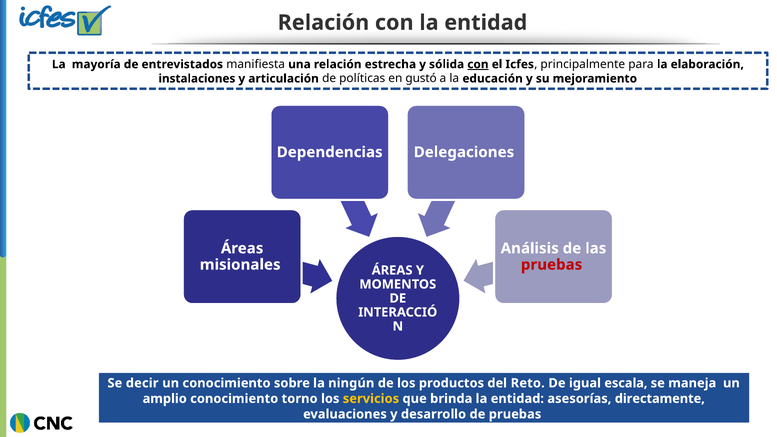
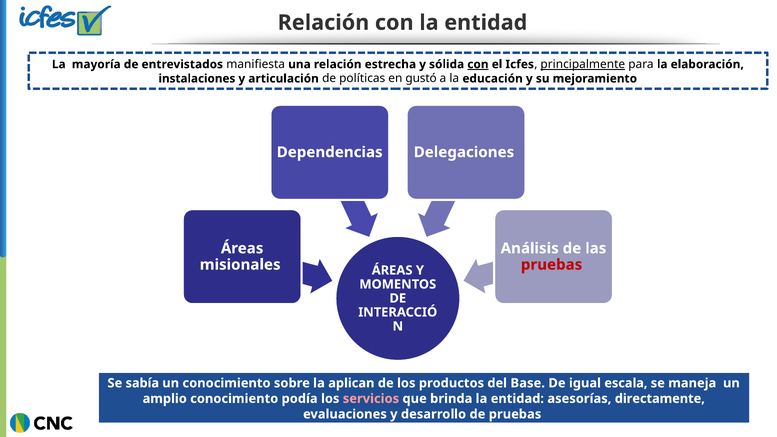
principalmente underline: none -> present (583, 64)
decir: decir -> sabía (142, 383)
ningún: ningún -> aplican (351, 383)
Reto: Reto -> Base (528, 383)
torno: torno -> podía (300, 399)
servicios colour: yellow -> pink (371, 399)
